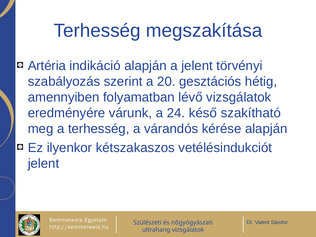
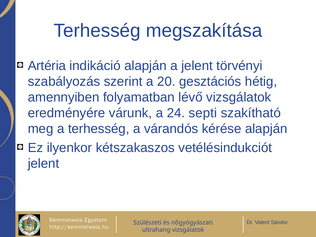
késő: késő -> septi (203, 113)
